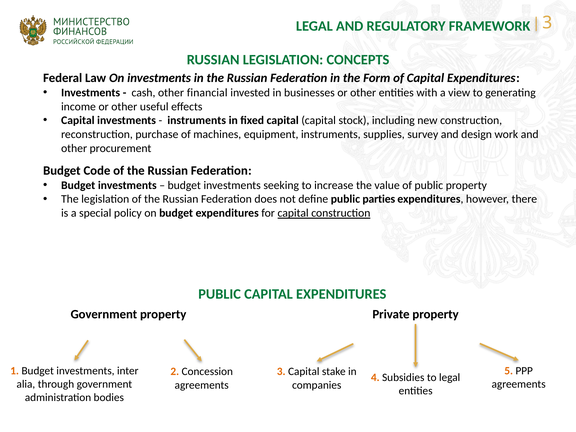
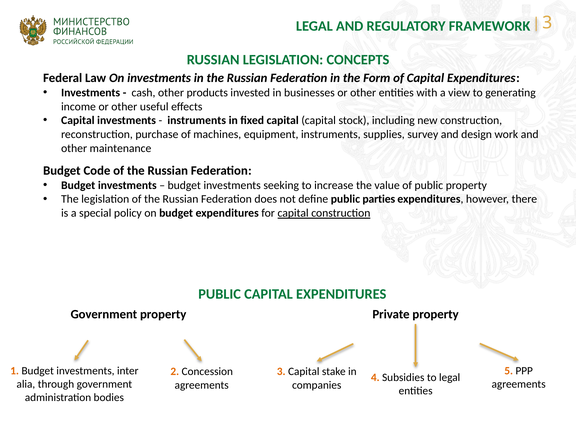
financial: financial -> products (207, 93)
procurement: procurement -> maintenance (120, 148)
